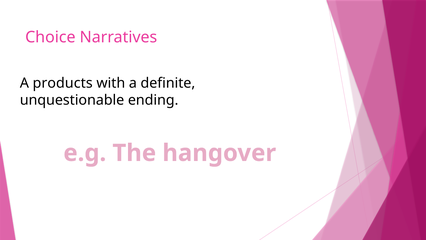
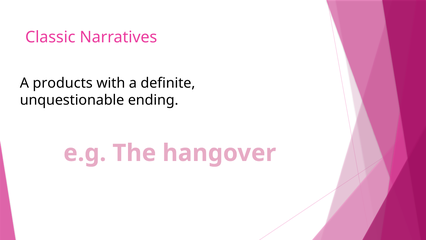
Choice: Choice -> Classic (50, 37)
